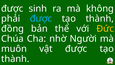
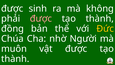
được colour: light blue -> pink (41, 19)
